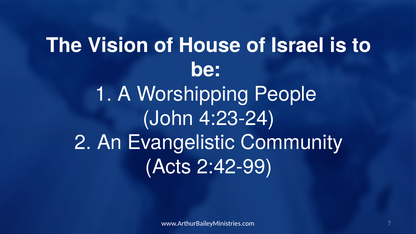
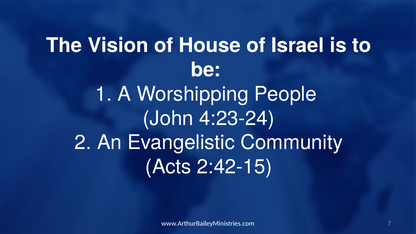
2:42-99: 2:42-99 -> 2:42-15 (234, 167)
